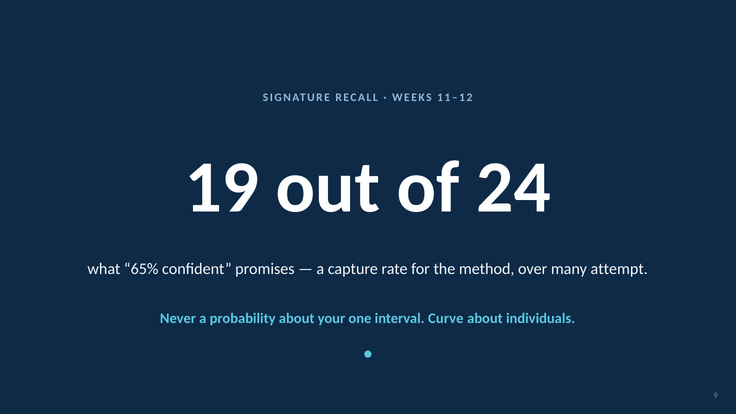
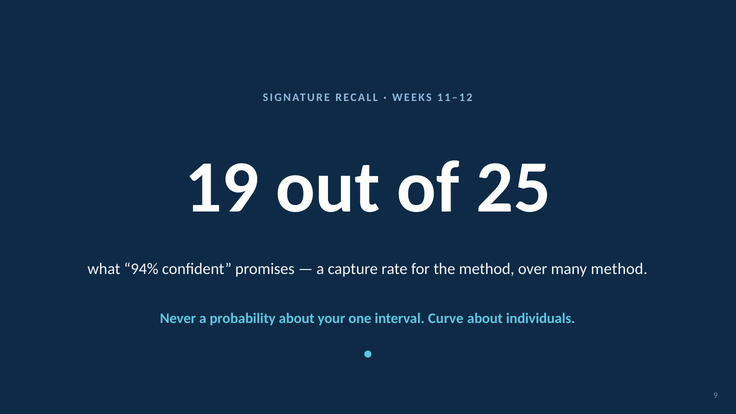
24: 24 -> 25 (514, 187)
65%: 65% -> 94% (141, 269)
many attempt: attempt -> method (619, 269)
